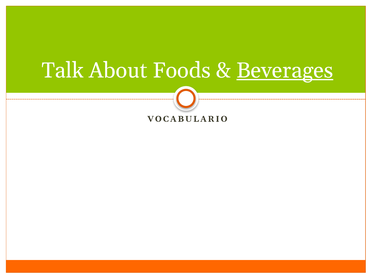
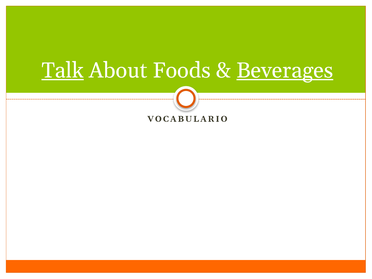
Talk underline: none -> present (63, 70)
